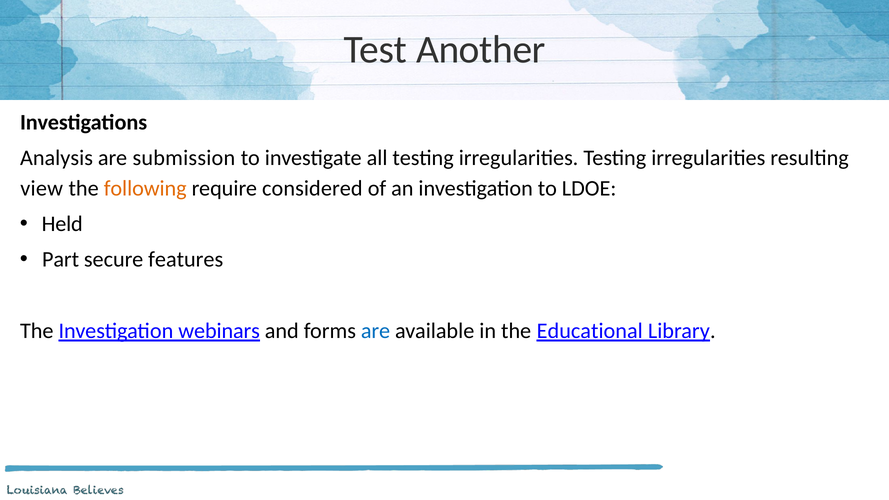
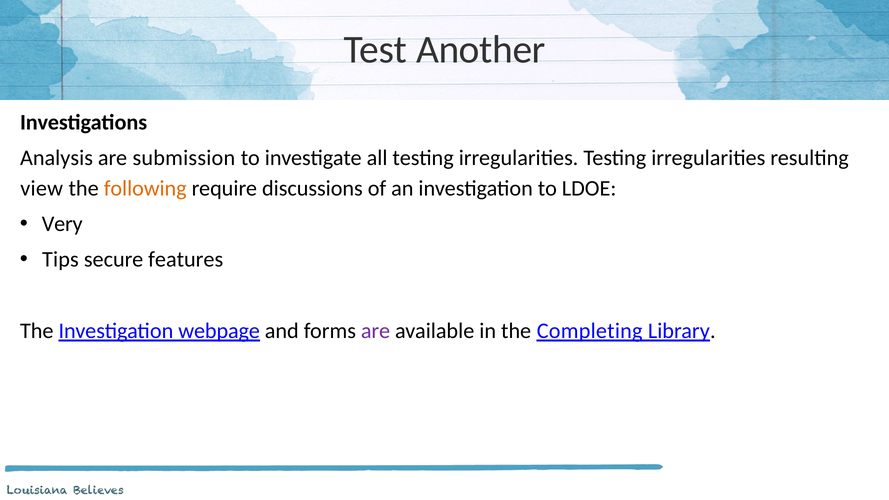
considered: considered -> discussions (312, 188)
Held: Held -> Very (62, 224)
Part: Part -> Tips (60, 260)
webinars: webinars -> webpage (219, 331)
are colour: blue -> purple (376, 331)
Educational: Educational -> Completing (590, 331)
